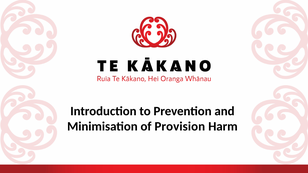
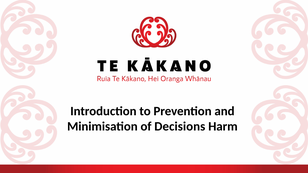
Provision: Provision -> Decisions (180, 127)
